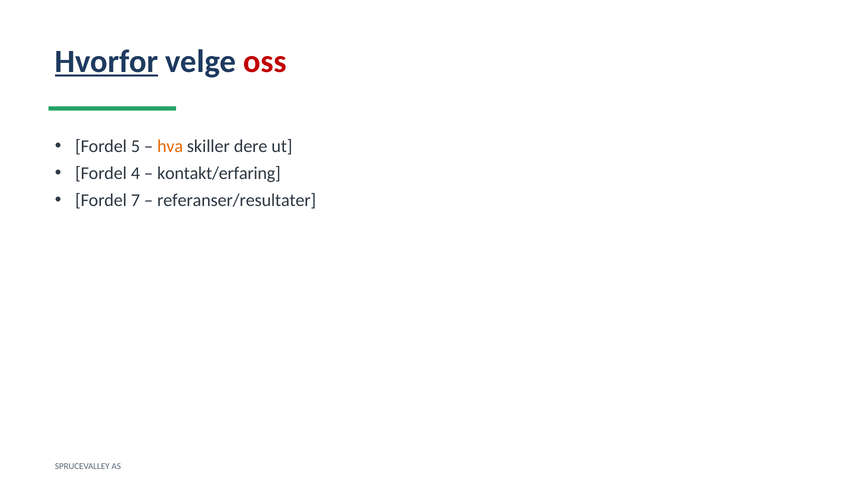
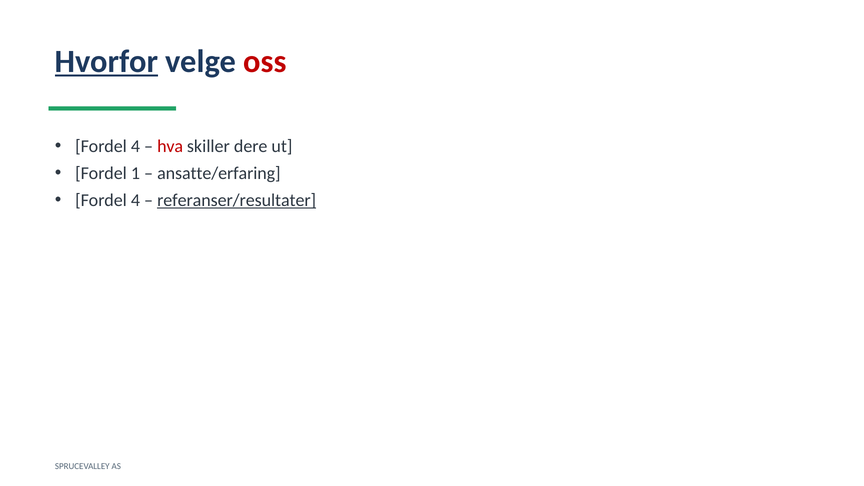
5: 5 -> 4 (135, 146)
hva colour: orange -> red (170, 146)
4: 4 -> 1 (135, 173)
kontakt/erfaring: kontakt/erfaring -> ansatte/erfaring (219, 173)
7: 7 -> 4 (135, 200)
referanser/resultater underline: none -> present (237, 200)
